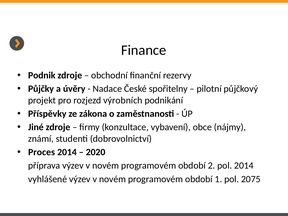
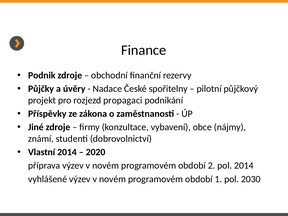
výrobních: výrobních -> propagaci (123, 100)
Proces: Proces -> Vlastní (42, 152)
2075: 2075 -> 2030 (251, 179)
